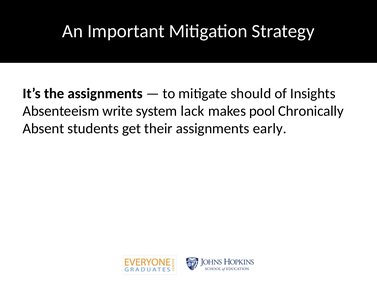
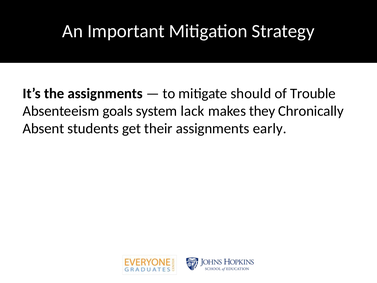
Insights: Insights -> Trouble (313, 93)
write: write -> goals (118, 111)
pool: pool -> they (262, 111)
